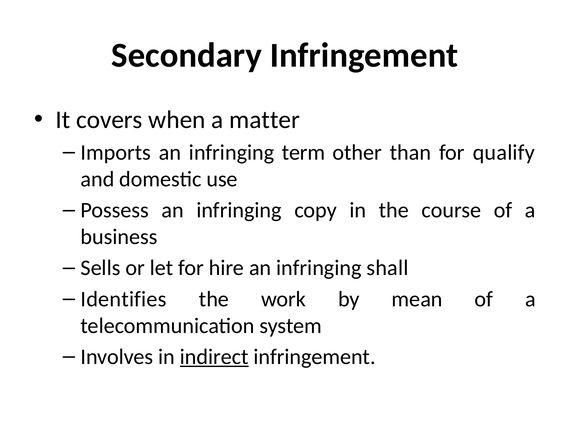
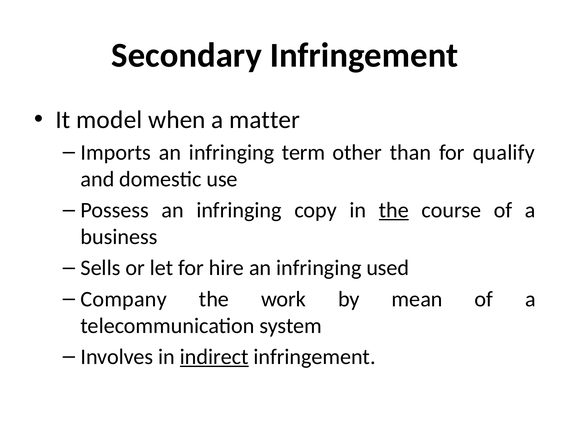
covers: covers -> model (109, 120)
the underline: none -> present (394, 210)
shall: shall -> used (388, 268)
Identifies: Identifies -> Company (124, 299)
